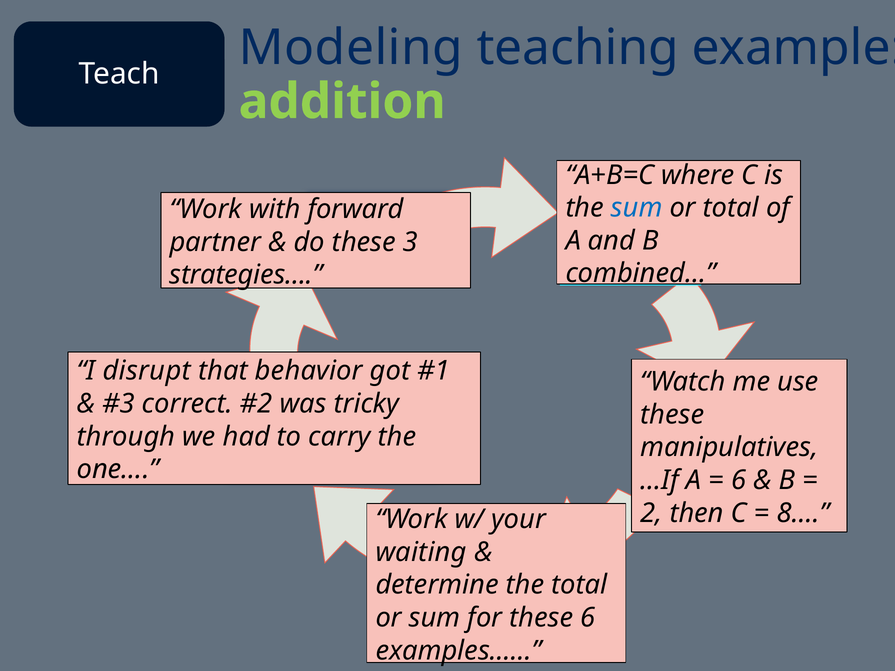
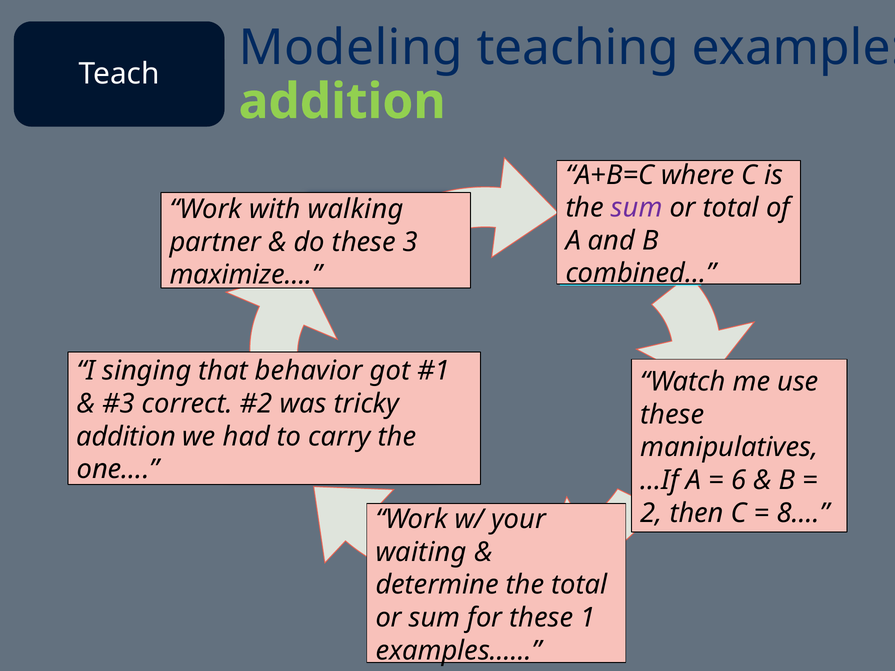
sum colour: blue -> purple (637, 208)
forward: forward -> walking (356, 209)
strategies…: strategies… -> maximize… (246, 275)
disrupt: disrupt -> singing (147, 371)
through: through -> addition (126, 437)
these 6: 6 -> 1 (588, 618)
